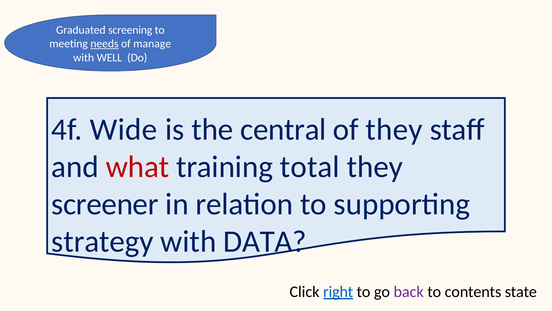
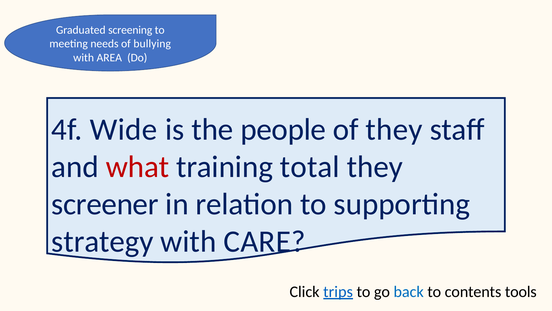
needs underline: present -> none (104, 44)
manage: manage -> bullying (152, 44)
WELL: WELL -> AREA (109, 57)
central: central -> people (283, 129)
DATA: DATA -> CARE (265, 241)
right: right -> trips (338, 291)
back colour: purple -> blue (409, 291)
state: state -> tools (521, 291)
